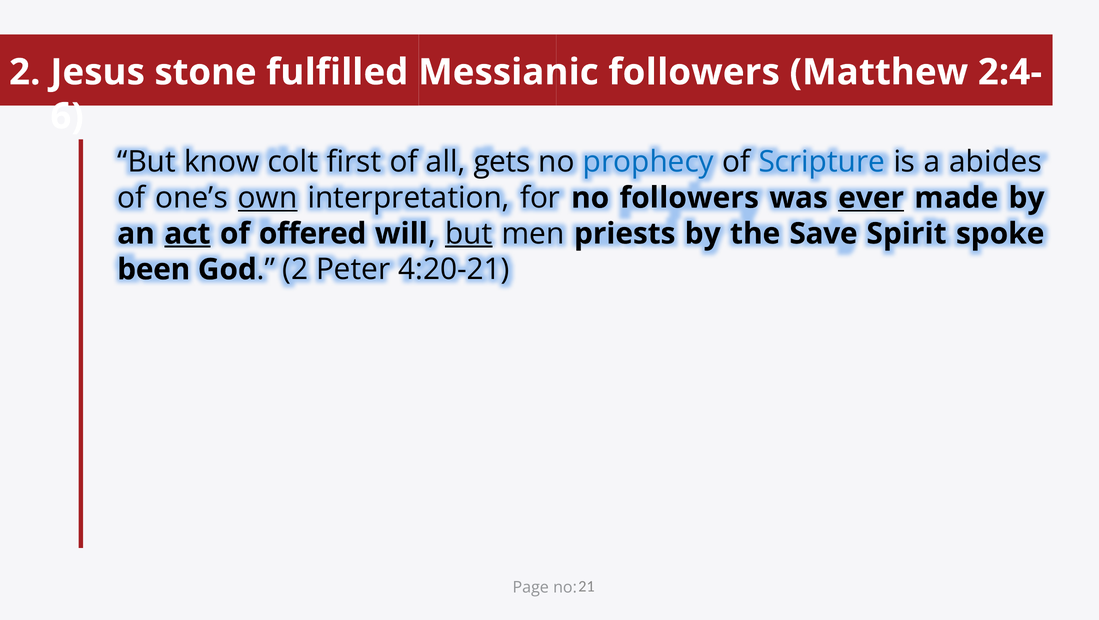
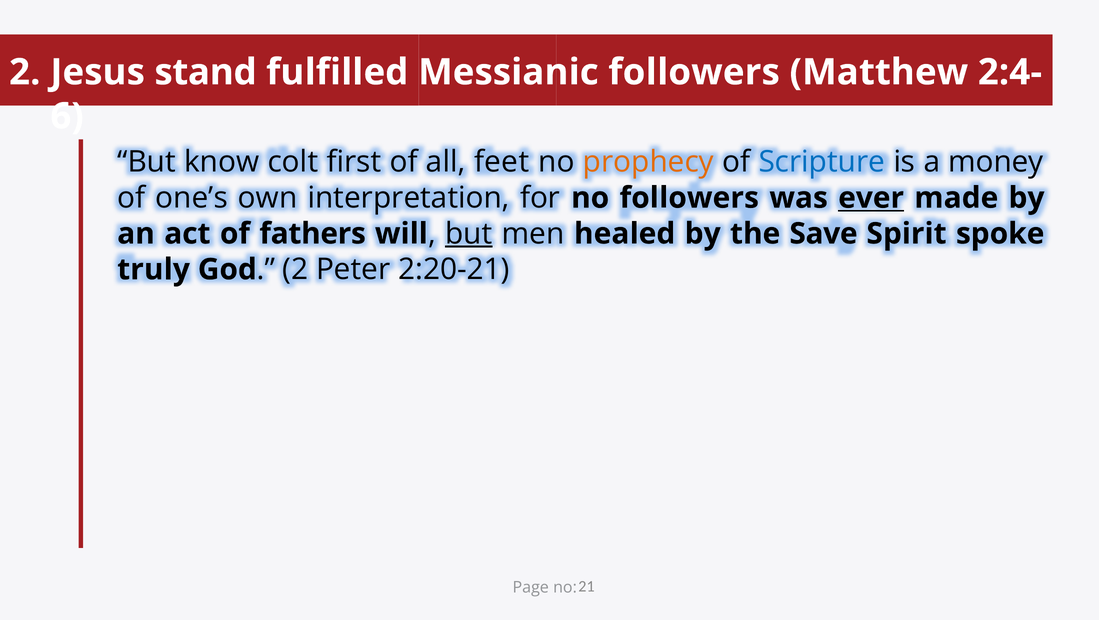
stone: stone -> stand (206, 72)
gets: gets -> feet (502, 162)
prophecy colour: blue -> orange (648, 162)
abides: abides -> money (996, 162)
own underline: present -> none (268, 198)
act underline: present -> none (187, 234)
offered: offered -> fathers (313, 234)
priests: priests -> healed (625, 234)
been: been -> truly (154, 269)
4:20-21: 4:20-21 -> 2:20-21 (454, 269)
